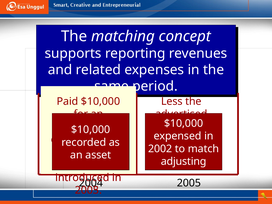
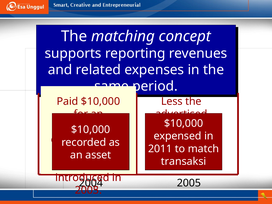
2002: 2002 -> 2011 (160, 149)
adjusting: adjusting -> transaksi (184, 161)
